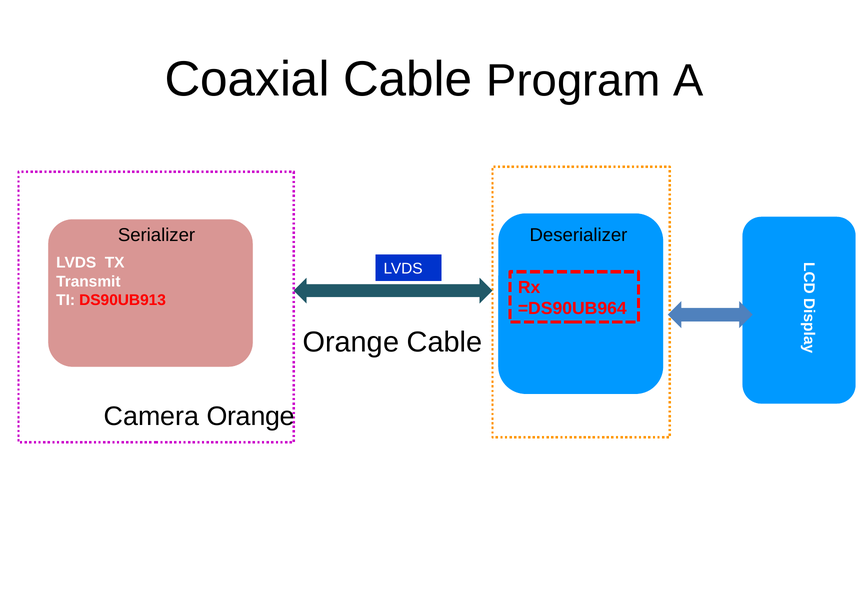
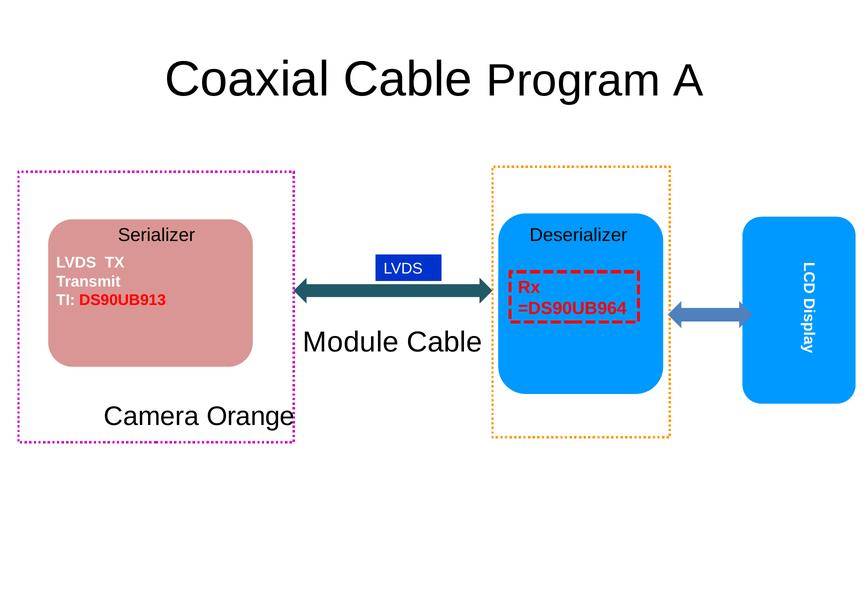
Orange: Orange -> Module (351, 342)
